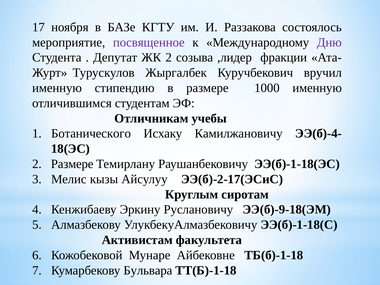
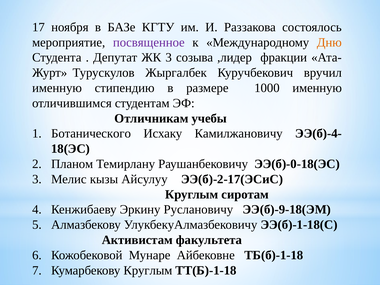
Дню colour: purple -> orange (329, 42)
ЖК 2: 2 -> 3 (169, 58)
Размере: Размере -> Планом (72, 164)
ЭЭ(б)-1-18(ЭС: ЭЭ(б)-1-18(ЭС -> ЭЭ(б)-0-18(ЭС (297, 164)
Кумарбекову Бульвара: Бульвара -> Круглым (148, 270)
